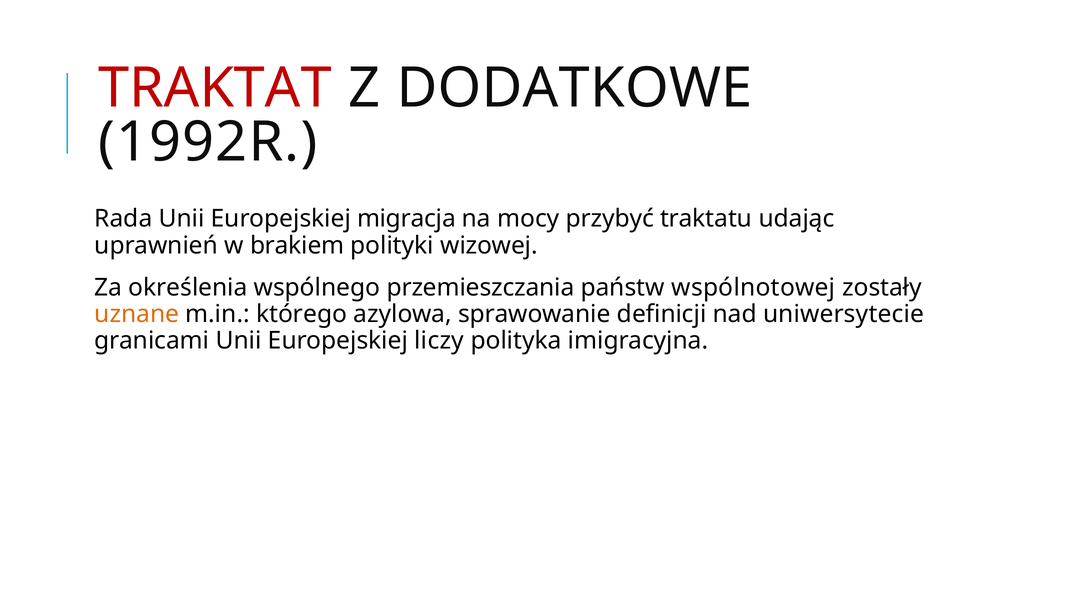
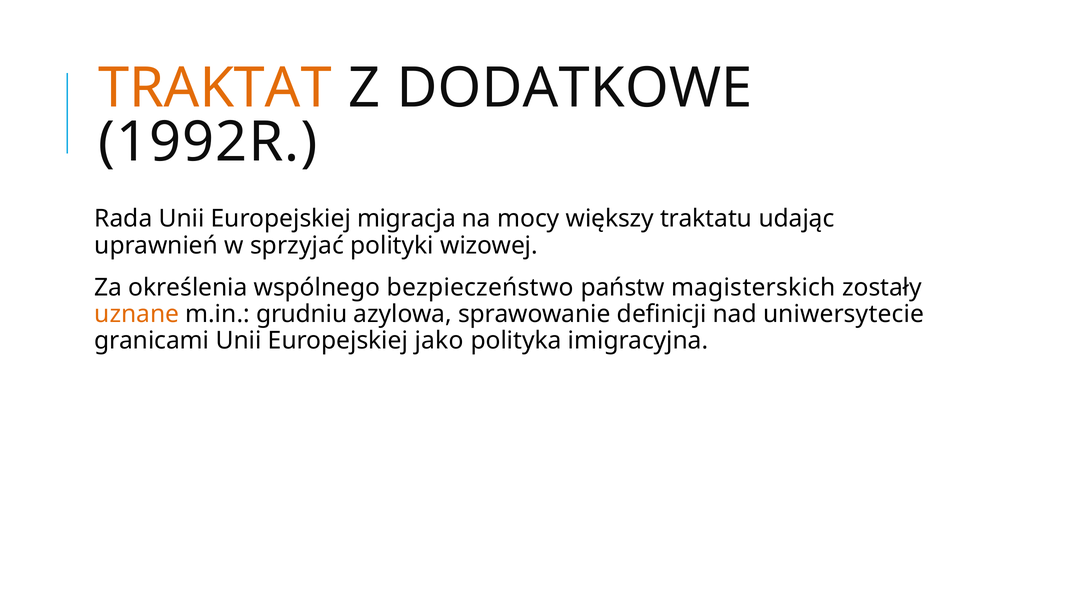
TRAKTAT colour: red -> orange (215, 88)
przybyć: przybyć -> większy (610, 219)
brakiem: brakiem -> sprzyjać (297, 245)
przemieszczania: przemieszczania -> bezpieczeństwo (480, 288)
wspólnotowej: wspólnotowej -> magisterskich (753, 288)
którego: którego -> grudniu (302, 314)
liczy: liczy -> jako (439, 341)
